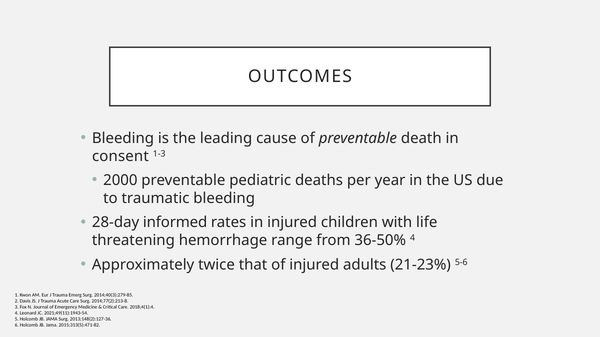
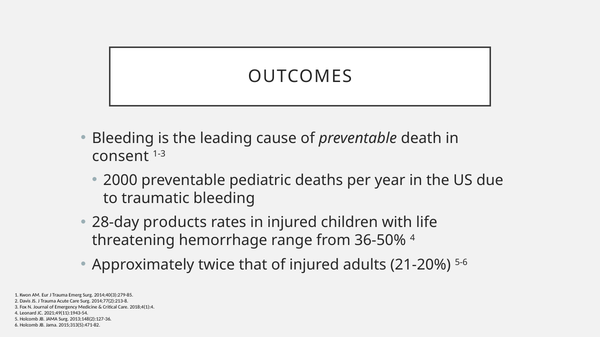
informed: informed -> products (175, 223)
21-23%: 21-23% -> 21-20% (421, 265)
